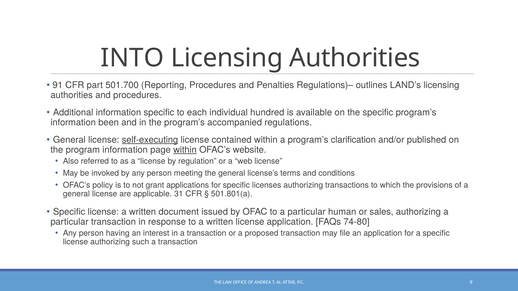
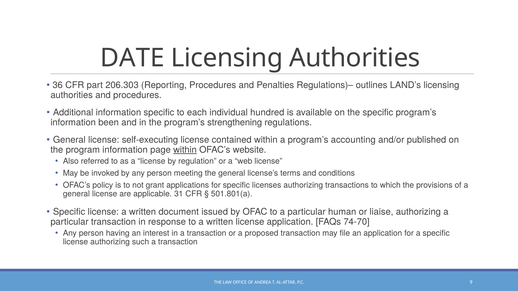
INTO: INTO -> DATE (132, 58)
91: 91 -> 36 (58, 85)
501.700: 501.700 -> 206.303 (122, 85)
accompanied: accompanied -> strengthening (235, 123)
self-executing underline: present -> none (150, 140)
clarification: clarification -> accounting (353, 140)
sales: sales -> liaise (381, 212)
74-80: 74-80 -> 74-70 (357, 222)
